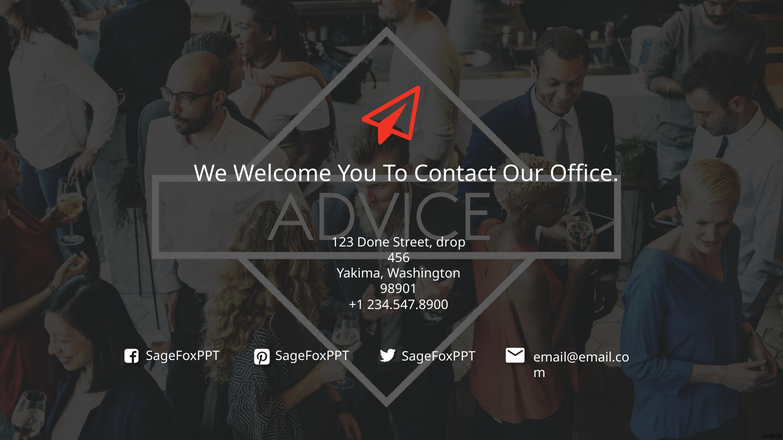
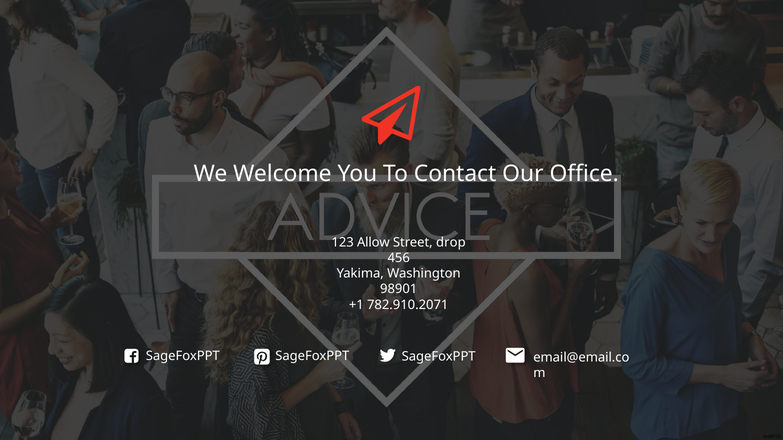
Done: Done -> Allow (373, 242)
234.547.8900: 234.547.8900 -> 782.910.2071 (408, 305)
